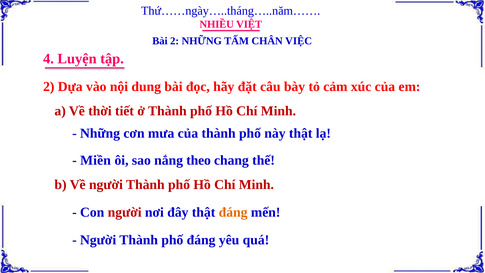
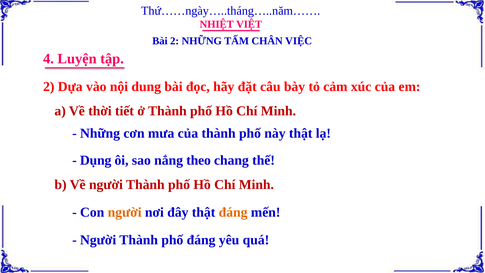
NHIỀU: NHIỀU -> NHIỆT (217, 24)
Miền: Miền -> Dụng (96, 160)
người colour: red -> orange (125, 212)
